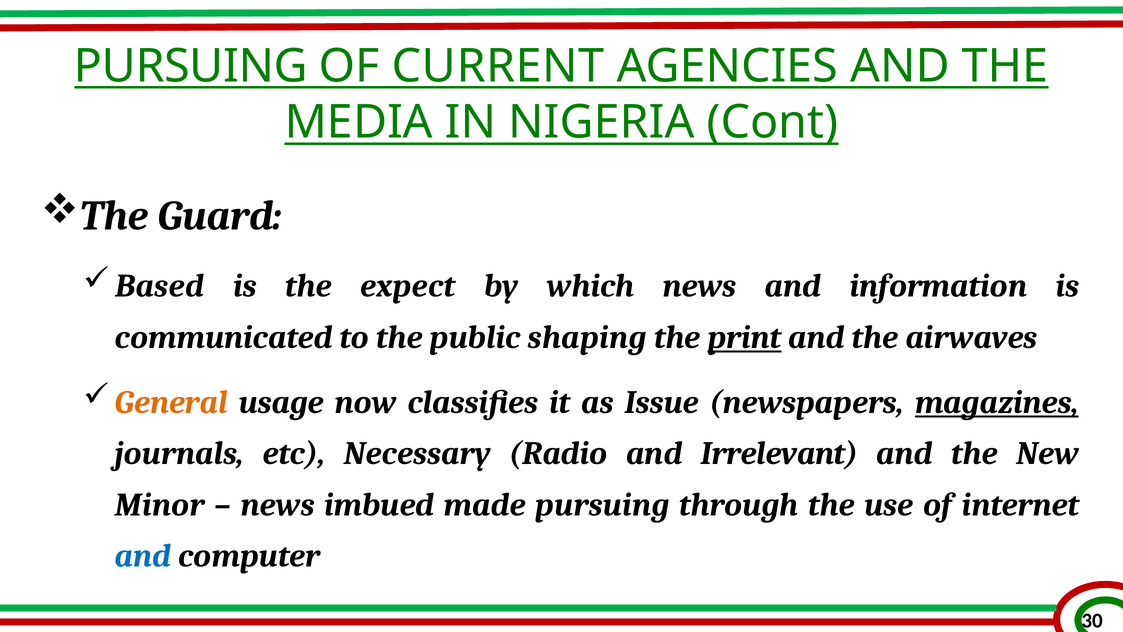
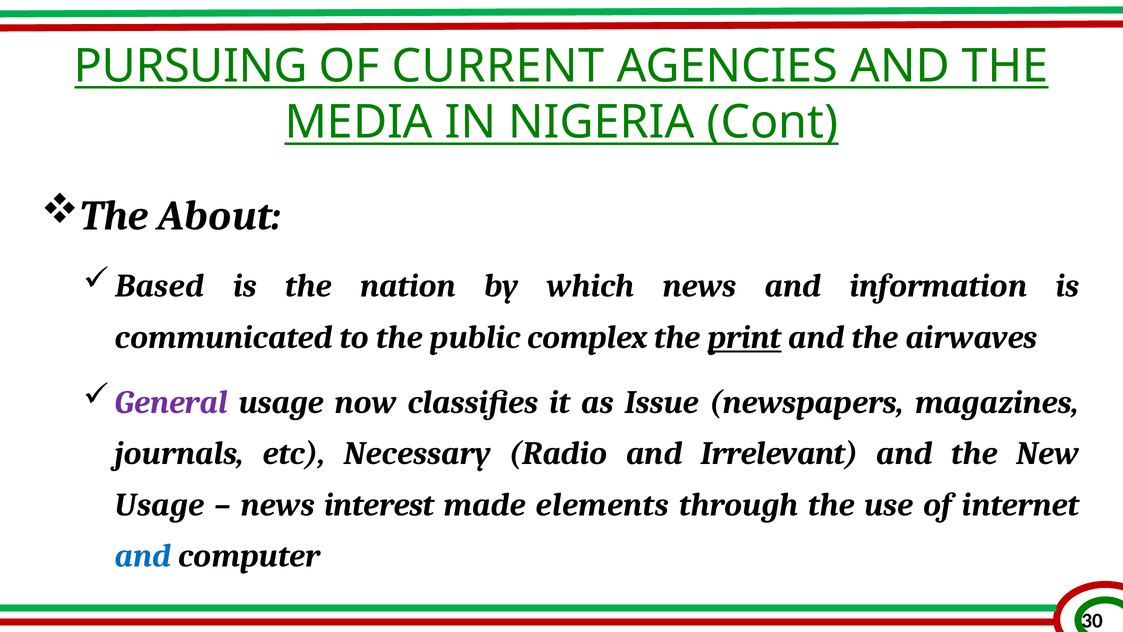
Guard: Guard -> About (219, 216)
expect: expect -> nation (408, 286)
shaping: shaping -> complex (588, 337)
General colour: orange -> purple (171, 402)
magazines underline: present -> none (997, 402)
Minor: Minor -> Usage (160, 504)
imbued: imbued -> interest (379, 504)
made pursuing: pursuing -> elements (602, 504)
